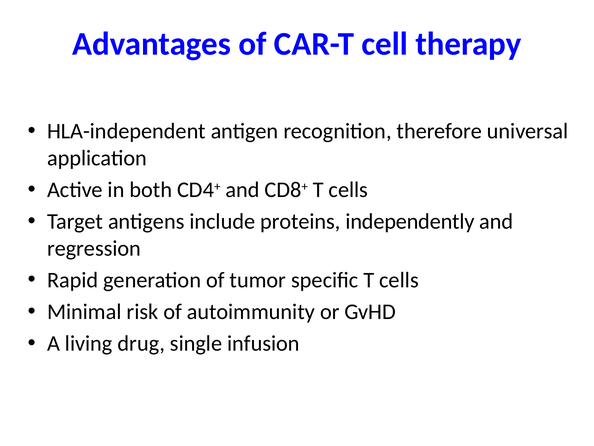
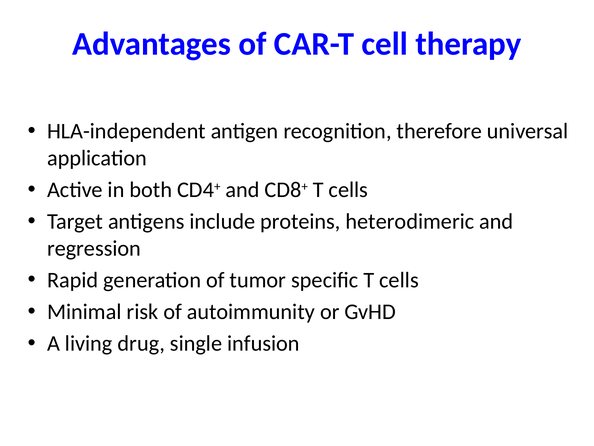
independently: independently -> heterodimeric (410, 221)
